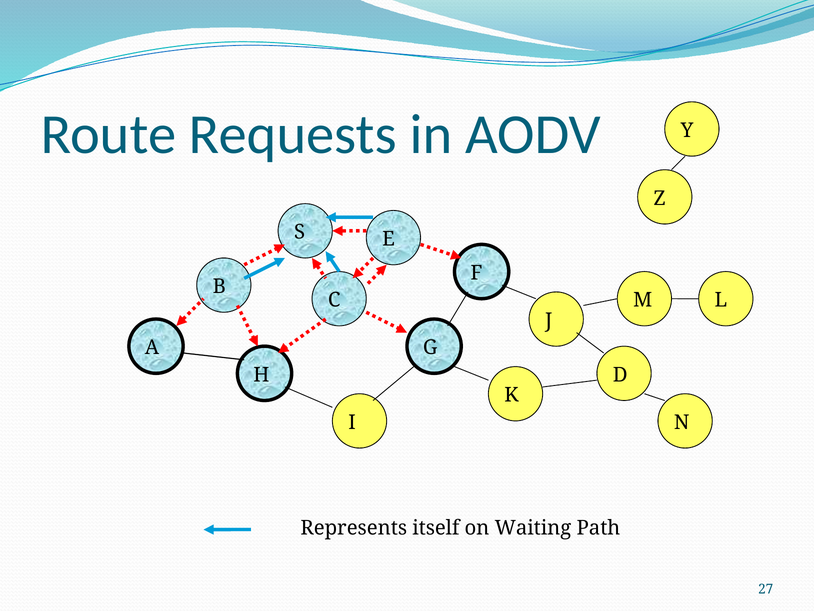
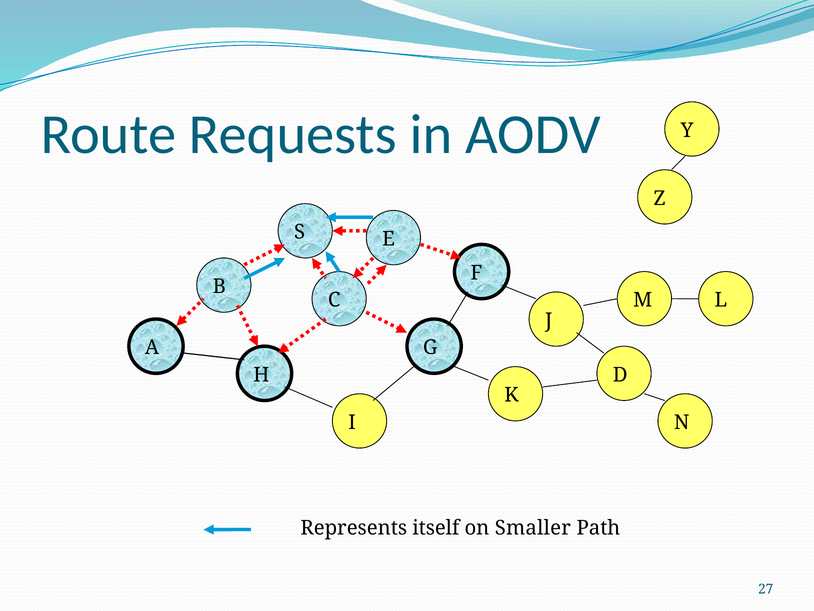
Waiting: Waiting -> Smaller (533, 528)
